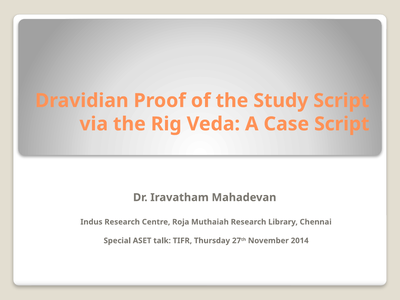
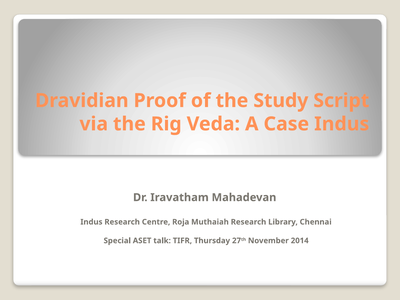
Case Script: Script -> Indus (342, 124)
